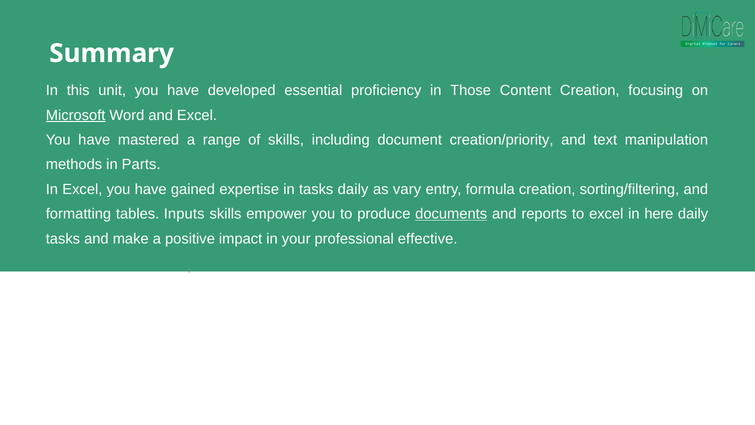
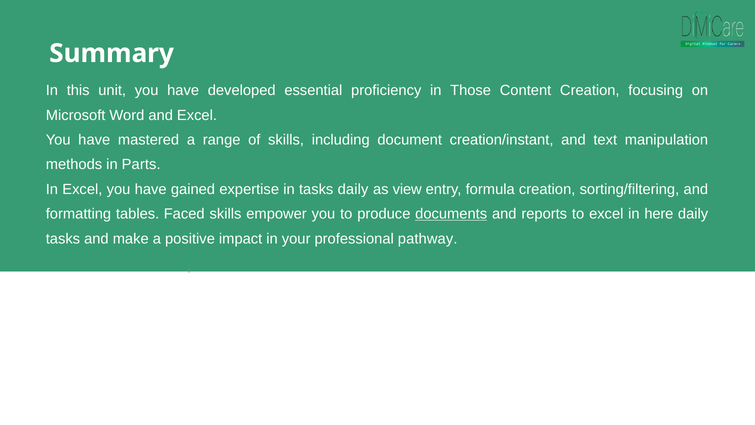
Microsoft underline: present -> none (76, 115)
creation/priority: creation/priority -> creation/instant (502, 140)
vary: vary -> view (407, 189)
Inputs: Inputs -> Faced (184, 214)
effective: effective -> pathway (428, 239)
